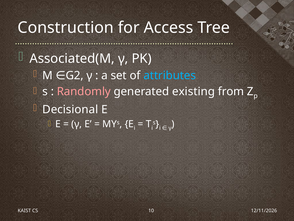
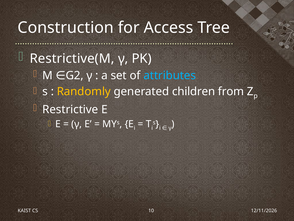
Associated(M: Associated(M -> Restrictive(M (72, 58)
Randomly colour: pink -> yellow (84, 91)
existing: existing -> children (194, 91)
Decisional: Decisional -> Restrictive (70, 109)
